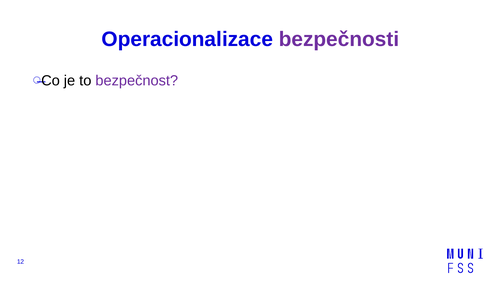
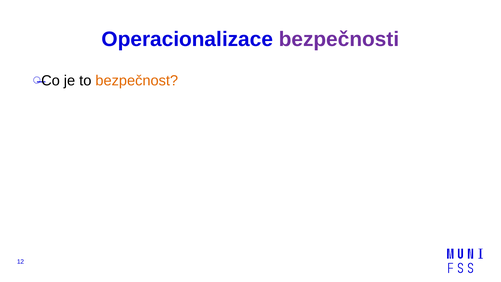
bezpečnost colour: purple -> orange (137, 81)
